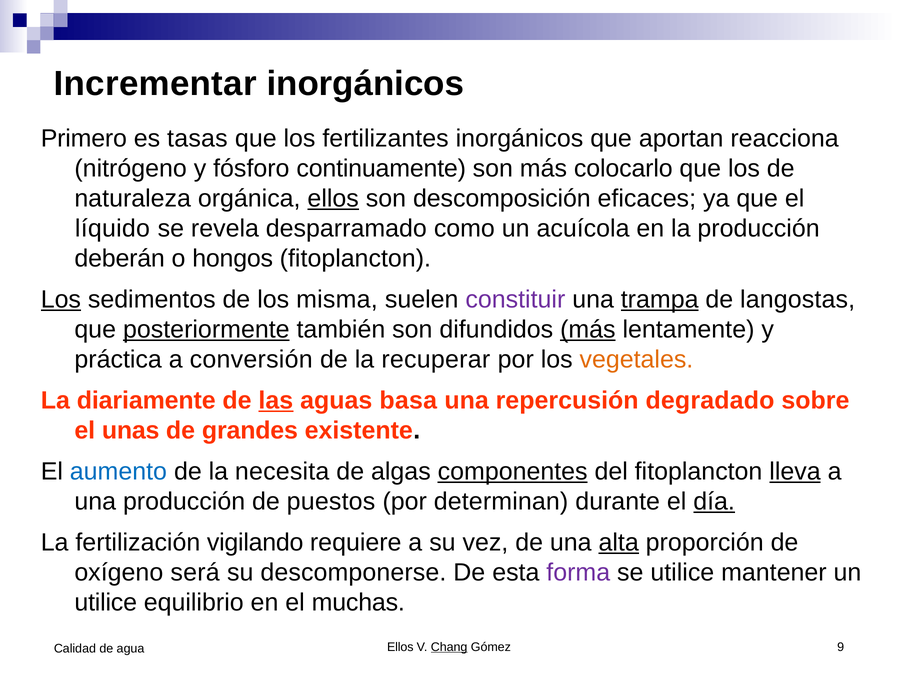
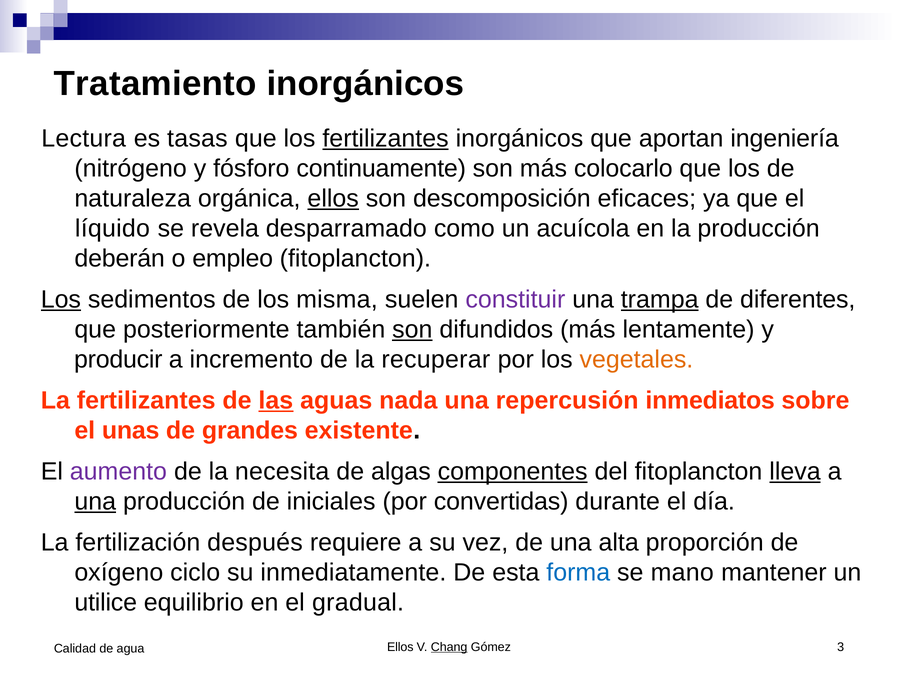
Incrementar: Incrementar -> Tratamiento (155, 84)
Primero: Primero -> Lectura (84, 139)
fertilizantes underline: none -> present (386, 139)
reacciona: reacciona -> ingeniería (785, 139)
hongos: hongos -> empleo (233, 259)
langostas: langostas -> diferentes (798, 300)
posteriormente underline: present -> none (206, 330)
son underline: none -> present (412, 330)
más underline: present -> none (588, 330)
práctica: práctica -> producir (118, 360)
conversión: conversión -> incremento (251, 360)
La diariamente: diariamente -> fertilizantes (146, 401)
basa: basa -> nada (408, 401)
degradado: degradado -> inmediatos (710, 401)
aumento colour: blue -> purple (118, 472)
una underline: none -> present (95, 502)
puestos: puestos -> iniciales (331, 502)
determinan: determinan -> convertidas (501, 502)
día underline: present -> none (714, 502)
vigilando: vigilando -> después (255, 543)
alta underline: present -> none (619, 543)
será: será -> ciclo (195, 573)
descomponerse: descomponerse -> inmediatamente (353, 573)
forma colour: purple -> blue (578, 573)
se utilice: utilice -> mano (682, 573)
muchas: muchas -> gradual (358, 603)
9: 9 -> 3 (841, 647)
